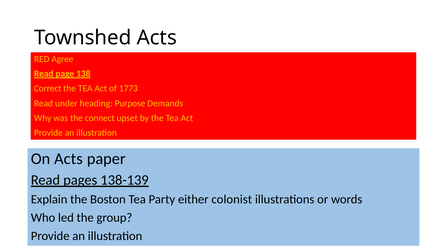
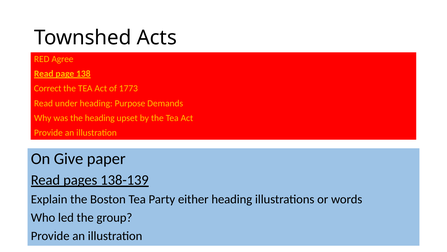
the connect: connect -> heading (100, 118)
On Acts: Acts -> Give (69, 158)
either colonist: colonist -> heading (232, 199)
